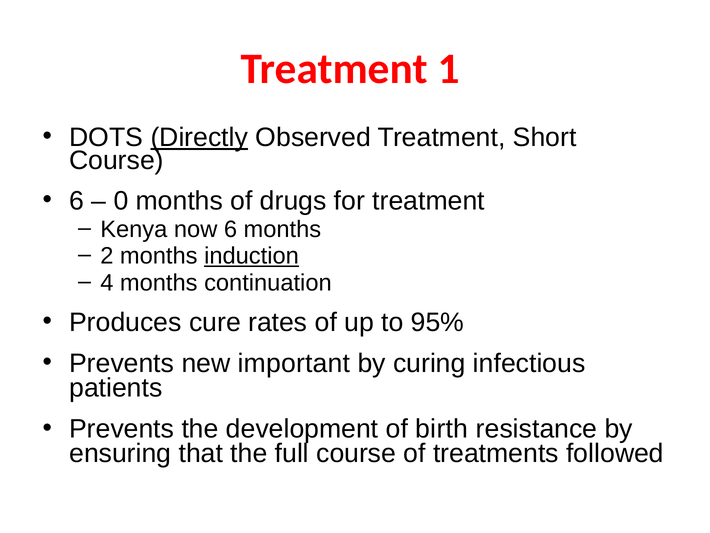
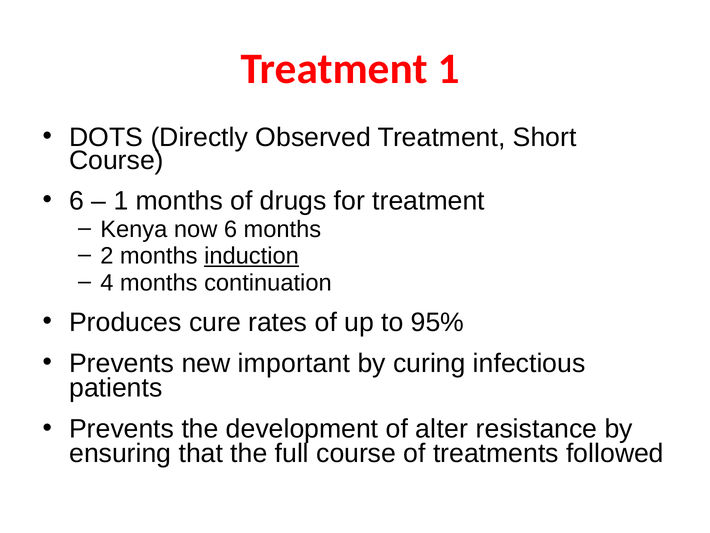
Directly underline: present -> none (199, 137)
0: 0 -> 1 (121, 201)
birth: birth -> alter (442, 429)
